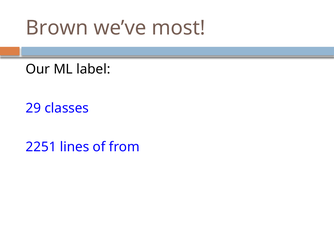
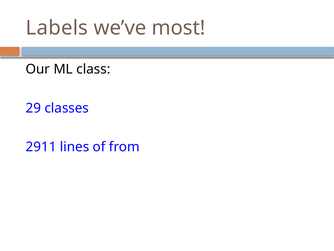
Brown: Brown -> Labels (57, 28)
label: label -> class (93, 69)
2251: 2251 -> 2911 (41, 147)
